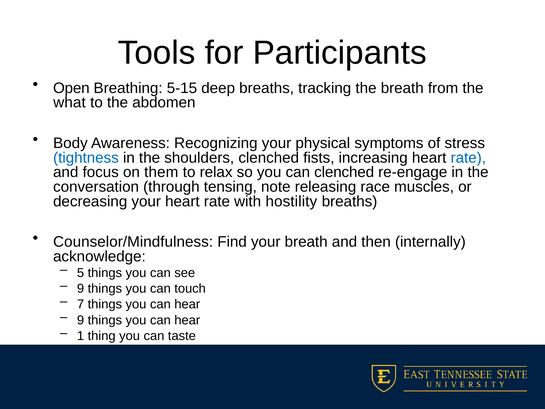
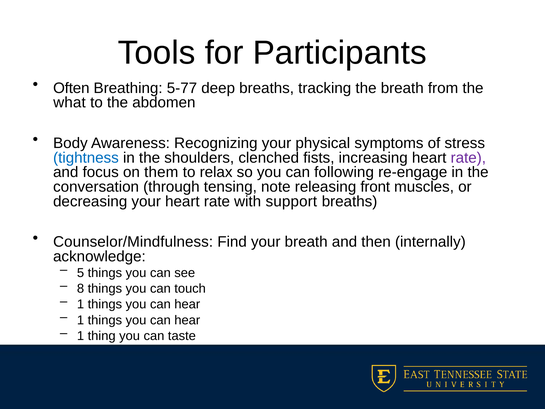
Open: Open -> Often (71, 88)
5-15: 5-15 -> 5-77 (182, 88)
rate colour: blue -> purple (468, 158)
can clenched: clenched -> following (344, 172)
race: race -> front (375, 187)
hostility: hostility -> support (291, 201)
9: 9 -> 8 (81, 288)
7: 7 -> 1 (81, 304)
9: 9 -> 1 (81, 320)
